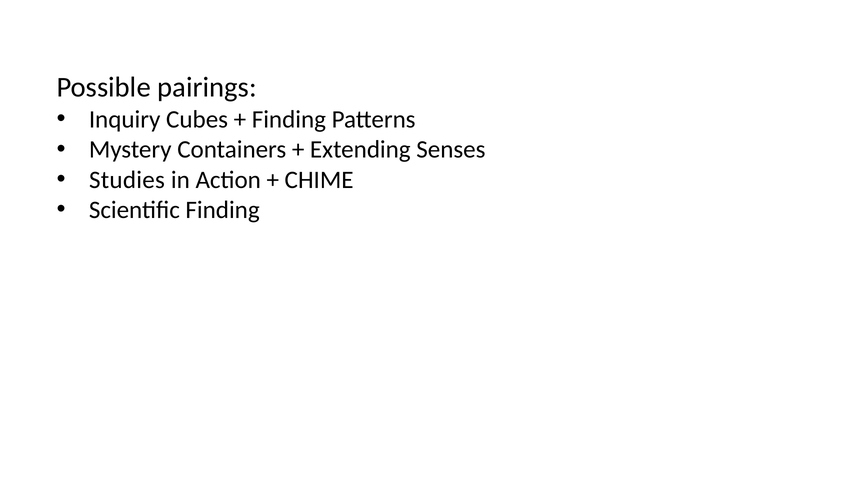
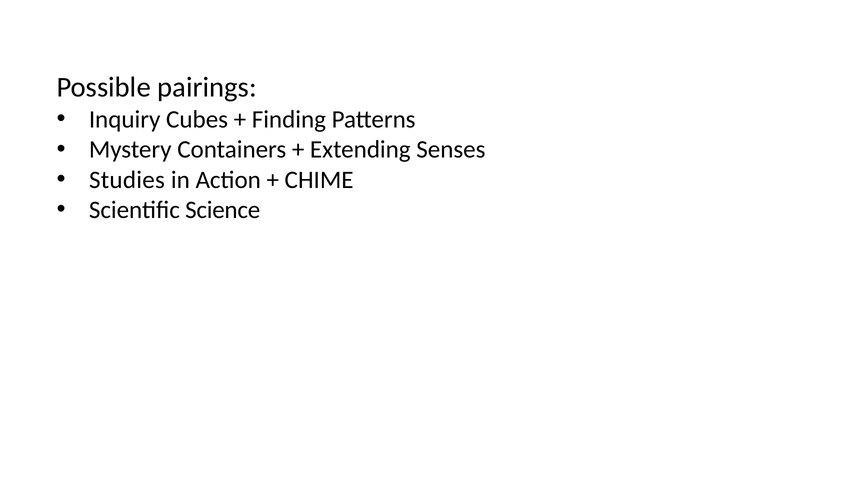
Scientific Finding: Finding -> Science (223, 210)
